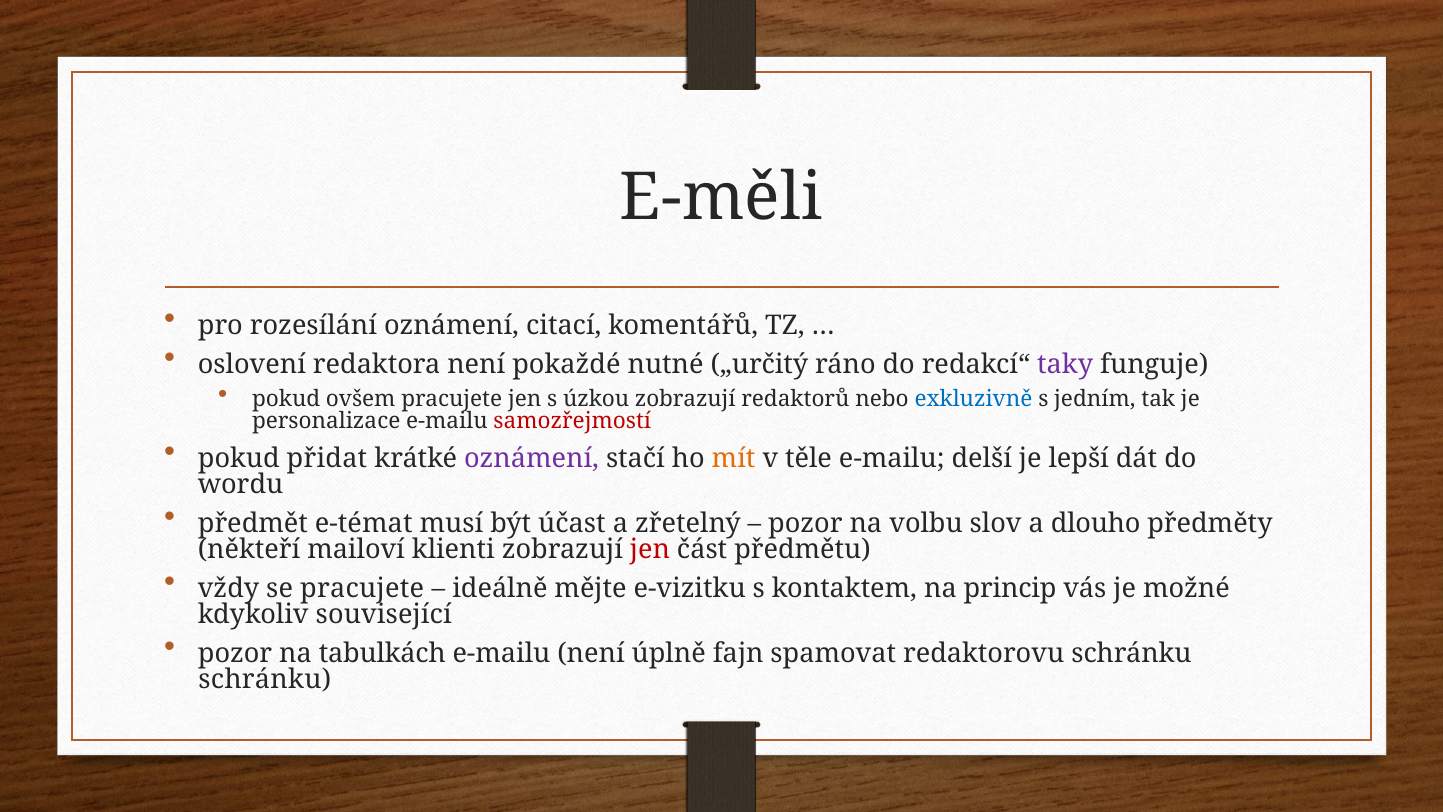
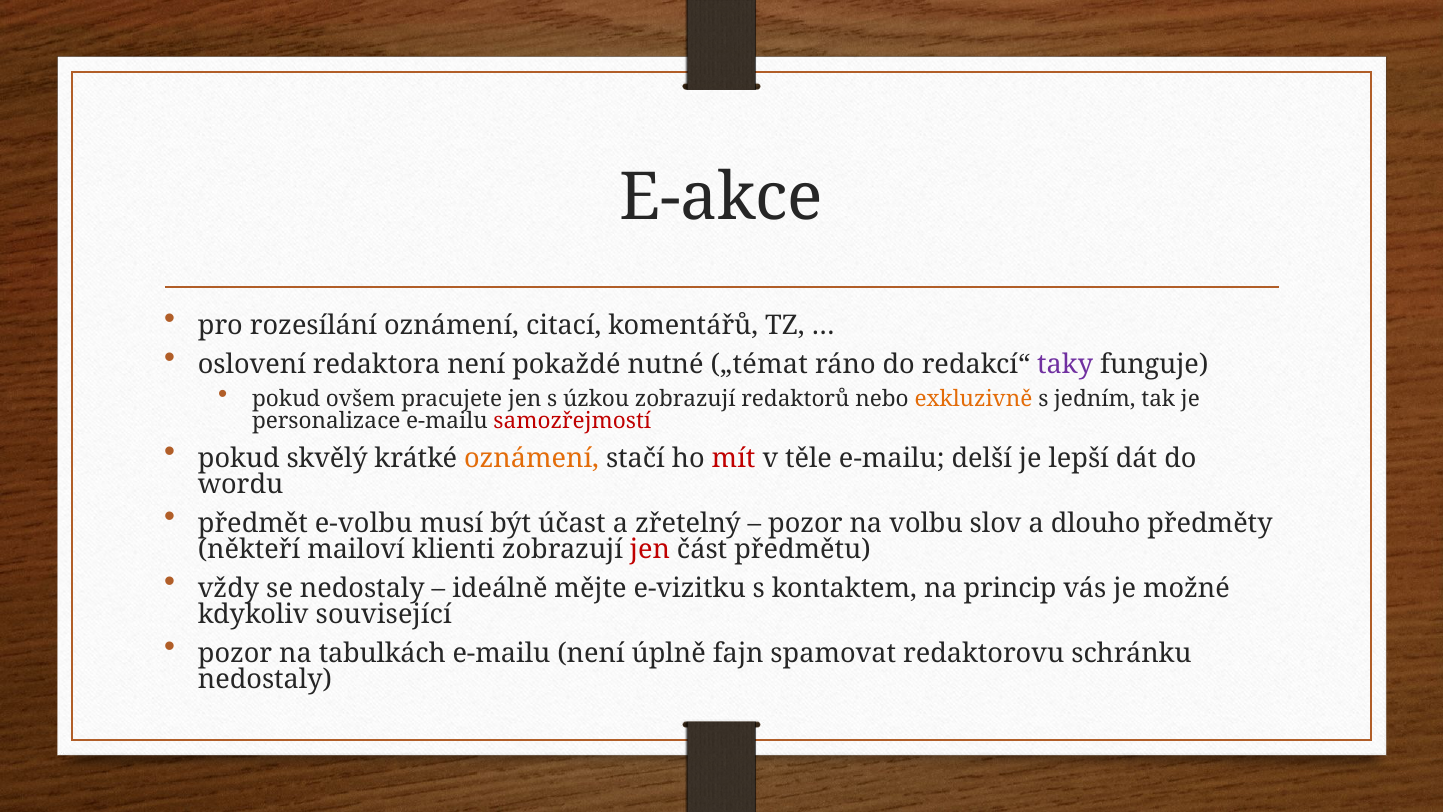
E-měli: E-měli -> E-akce (722, 198)
„určitý: „určitý -> „témat (759, 364)
exkluzivně colour: blue -> orange (973, 399)
přidat: přidat -> skvělý (327, 458)
oznámení colour: purple -> orange (531, 458)
mít colour: orange -> red (734, 458)
e-témat: e-témat -> e-volbu (364, 523)
se pracujete: pracujete -> nedostaly (362, 588)
schránku: schránku -> nedostaly (265, 679)
